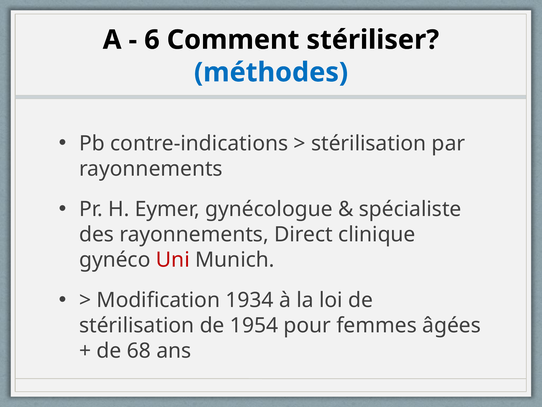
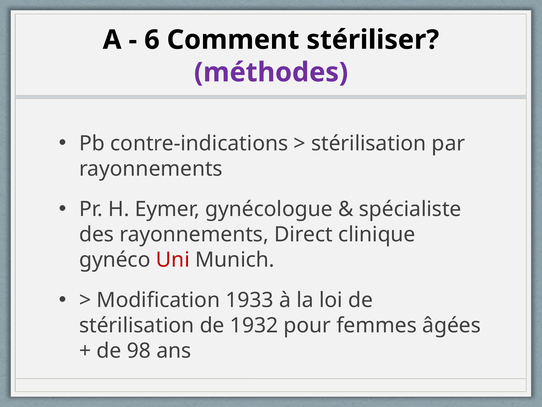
méthodes colour: blue -> purple (271, 72)
1934: 1934 -> 1933 (250, 300)
1954: 1954 -> 1932 (254, 325)
68: 68 -> 98 (139, 351)
